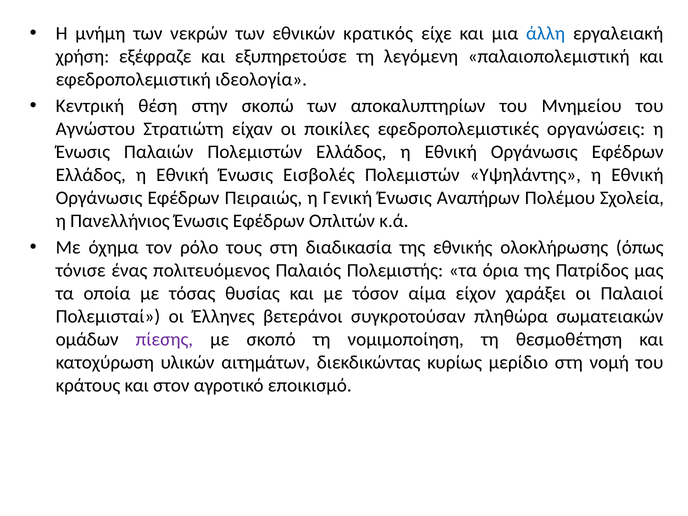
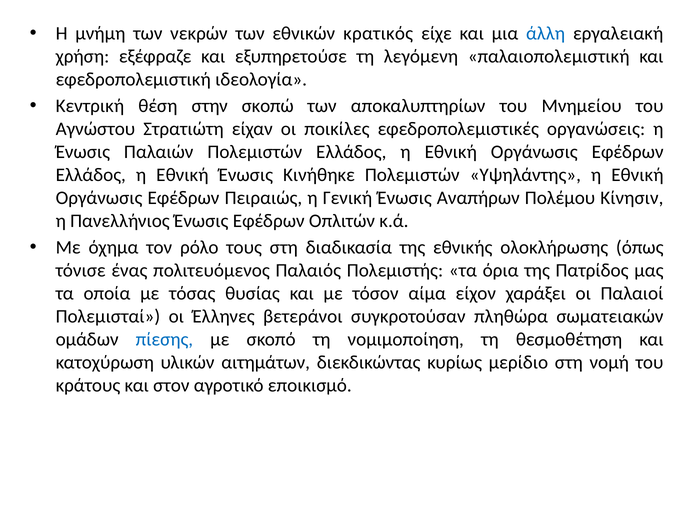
Εισβολές: Εισβολές -> Κινήθηκε (319, 175)
Σχολεία: Σχολεία -> Κίνησιν (632, 198)
πίεσης colour: purple -> blue (164, 339)
